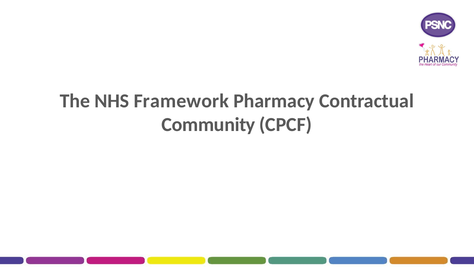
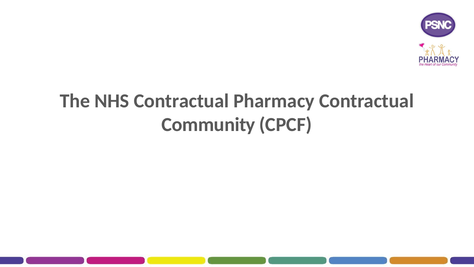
NHS Framework: Framework -> Contractual (181, 101)
